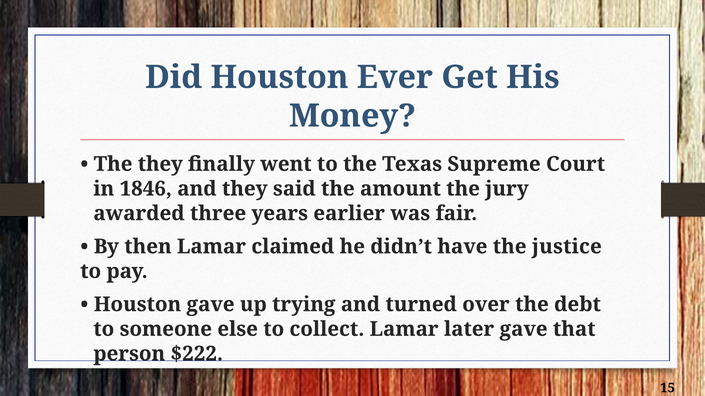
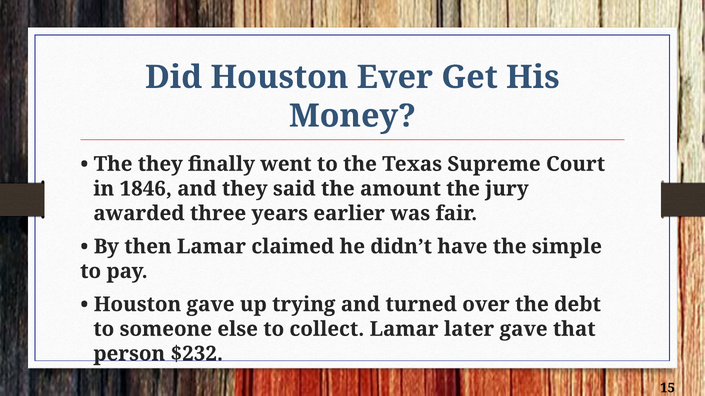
justice: justice -> simple (567, 247)
$222: $222 -> $232 (197, 354)
